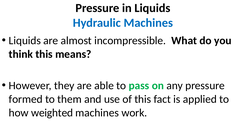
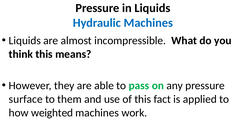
formed: formed -> surface (26, 99)
